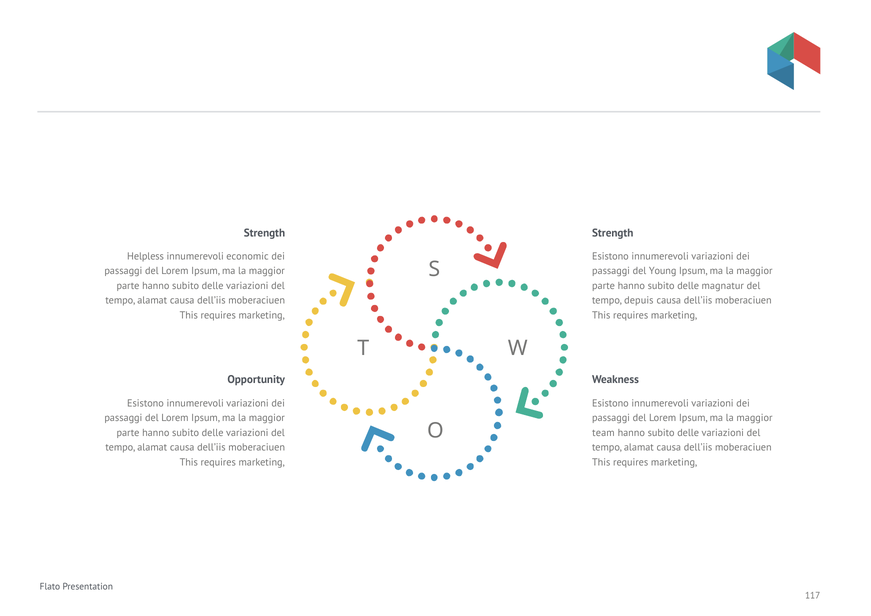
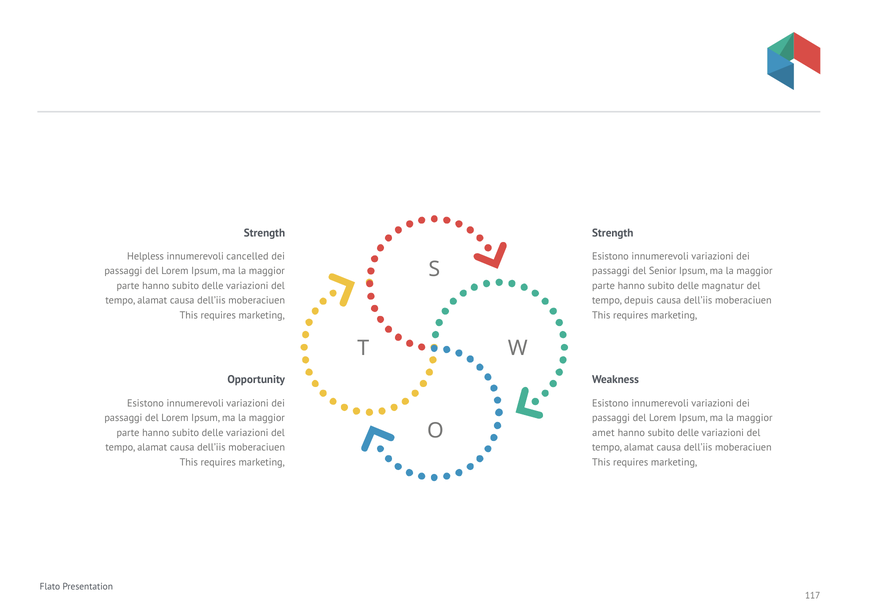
economic: economic -> cancelled (247, 256)
Young: Young -> Senior (663, 271)
team: team -> amet (603, 432)
